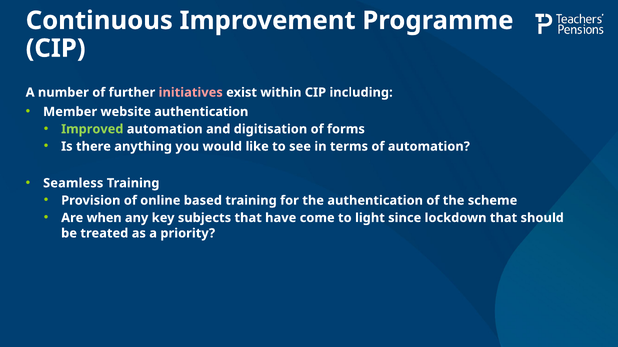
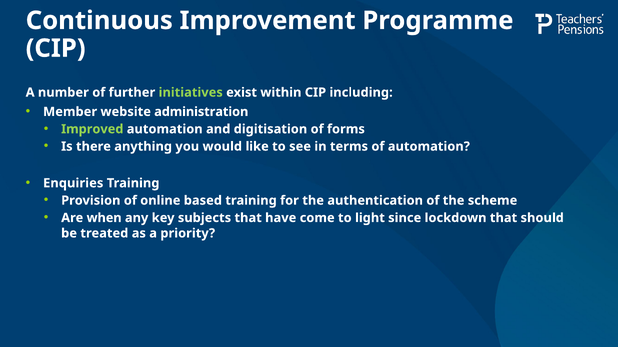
initiatives colour: pink -> light green (191, 93)
website authentication: authentication -> administration (201, 112)
Seamless: Seamless -> Enquiries (73, 183)
